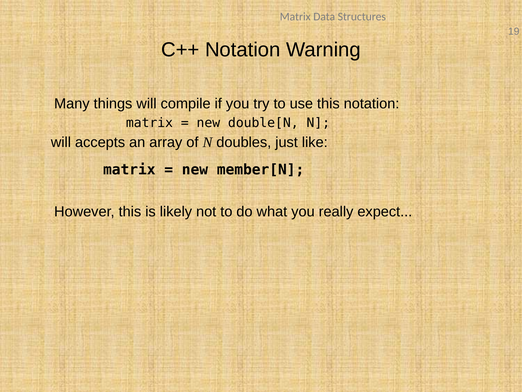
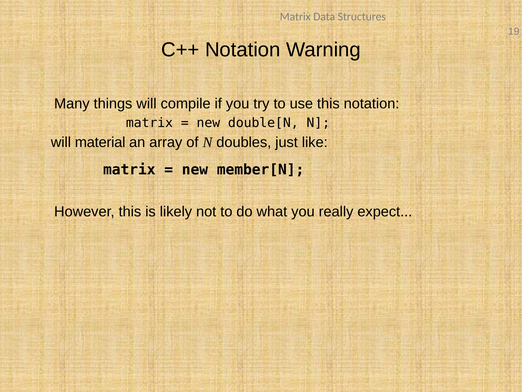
accepts: accepts -> material (100, 142)
